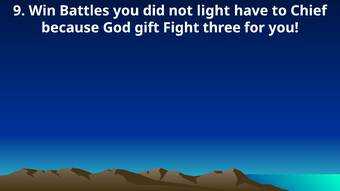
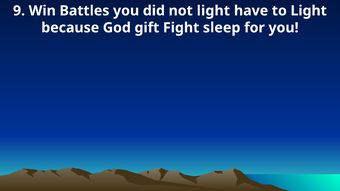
to Chief: Chief -> Light (309, 11)
three: three -> sleep (222, 28)
